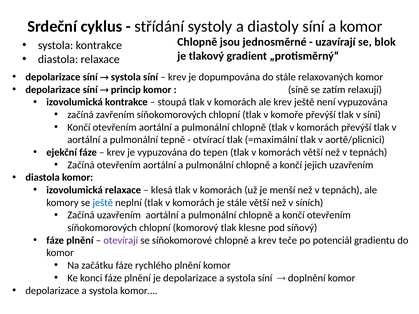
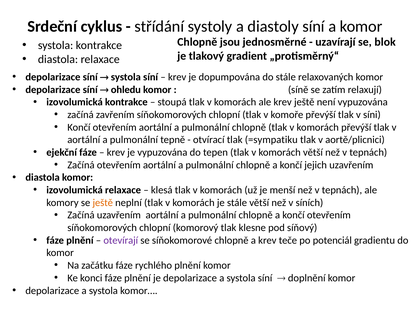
princip: princip -> ohledu (126, 90)
=maximální: =maximální -> =sympatiku (271, 140)
ještě colour: blue -> orange (103, 203)
